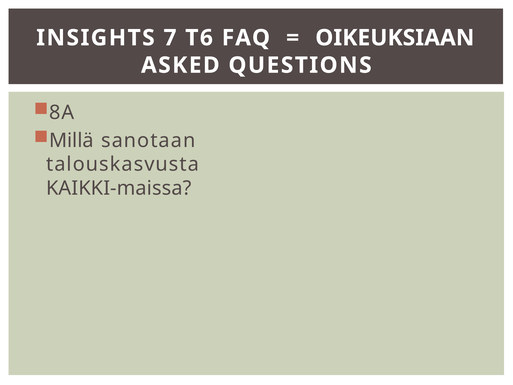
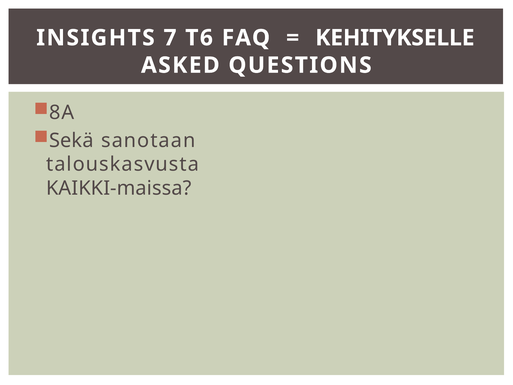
OIKEUKSIAAN: OIKEUKSIAAN -> KEHITYKSELLE (395, 38)
Millä: Millä -> Sekä (71, 140)
